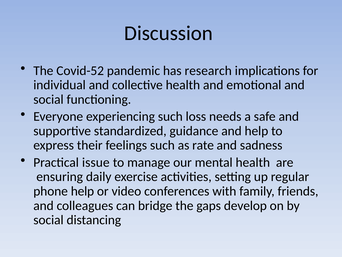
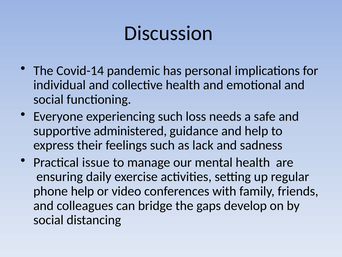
Covid-52: Covid-52 -> Covid-14 (80, 70)
research: research -> personal (208, 70)
standardized: standardized -> administered (130, 131)
rate: rate -> lack (203, 145)
